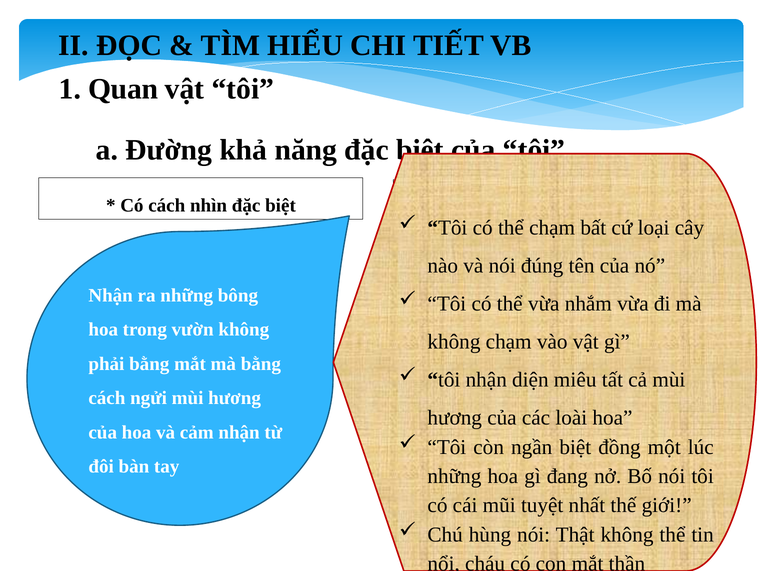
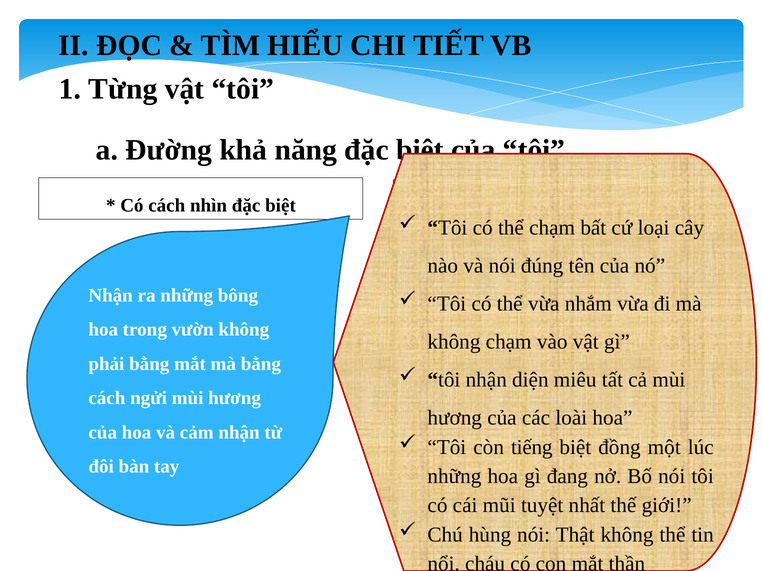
Quan: Quan -> Từng (123, 89)
ngần: ngần -> tiếng (532, 448)
